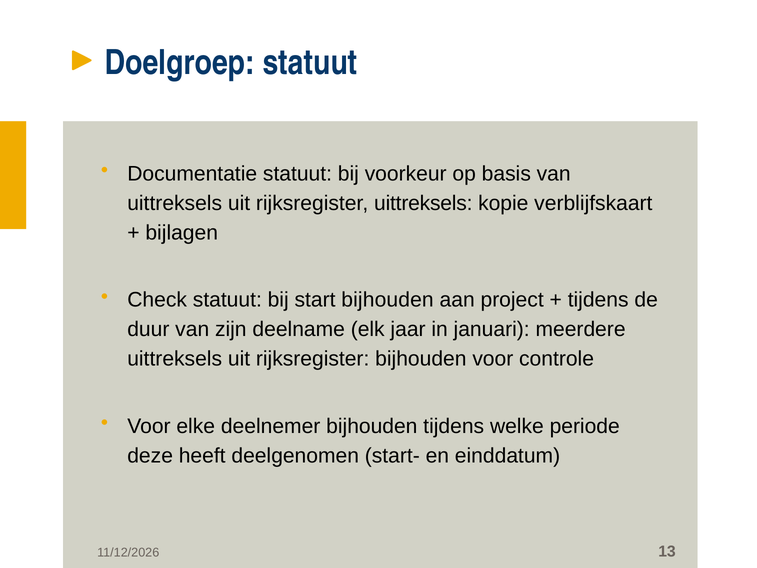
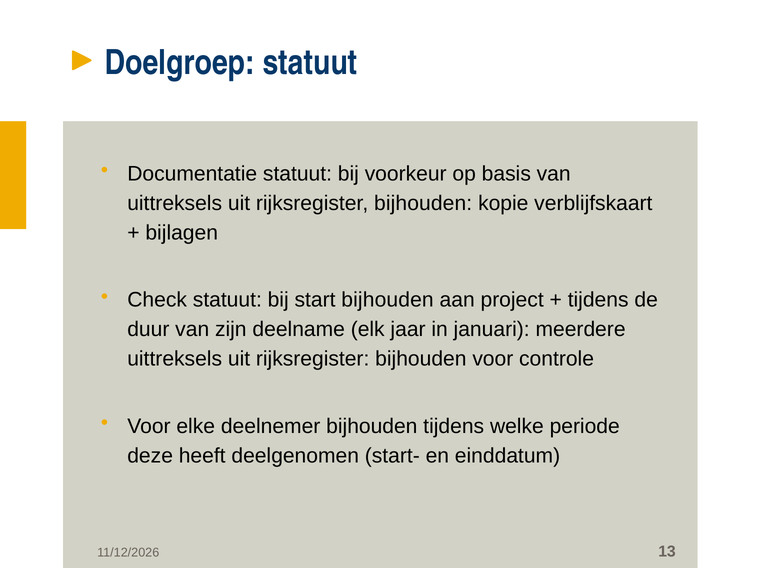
uittreksels: uittreksels -> bijhouden (423, 203)
